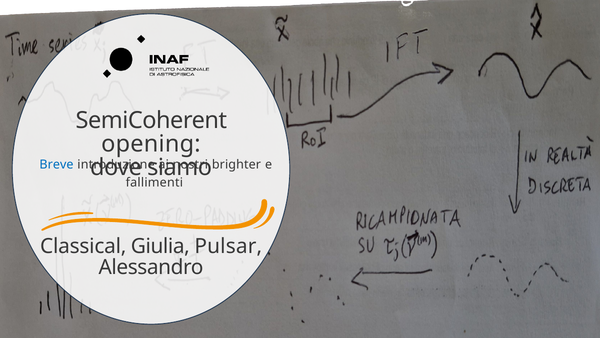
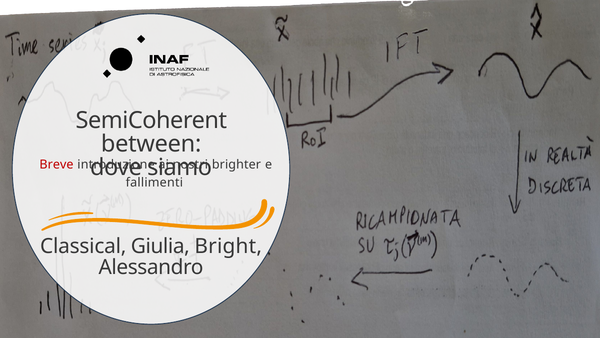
opening: opening -> between (151, 144)
Breve colour: blue -> red (56, 165)
Pulsar: Pulsar -> Bright (228, 246)
